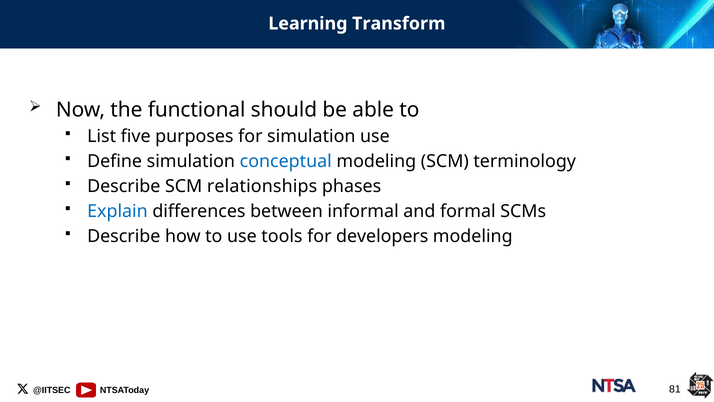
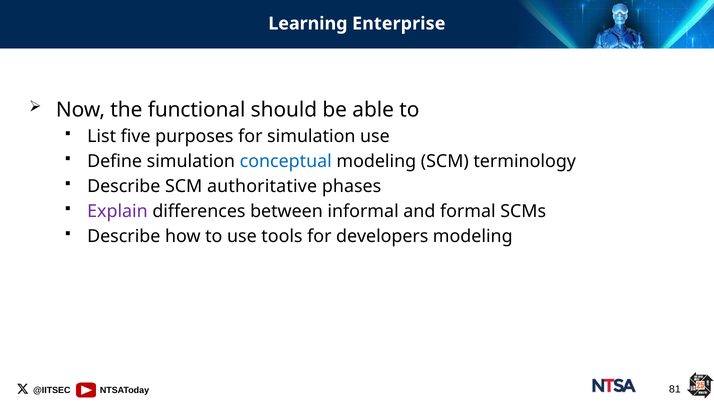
Transform: Transform -> Enterprise (399, 24)
relationships: relationships -> authoritative (262, 186)
Explain colour: blue -> purple (117, 211)
